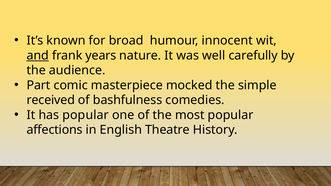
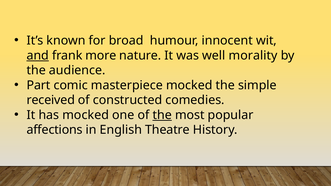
years: years -> more (101, 55)
carefully: carefully -> morality (253, 55)
bashfulness: bashfulness -> constructed (128, 100)
has popular: popular -> mocked (86, 115)
the underline: none -> present (162, 115)
